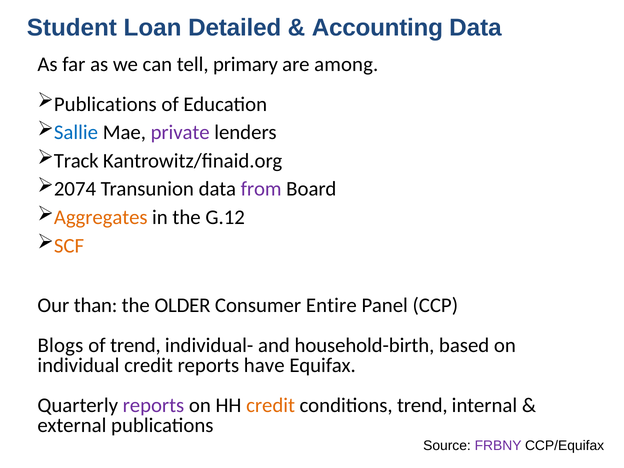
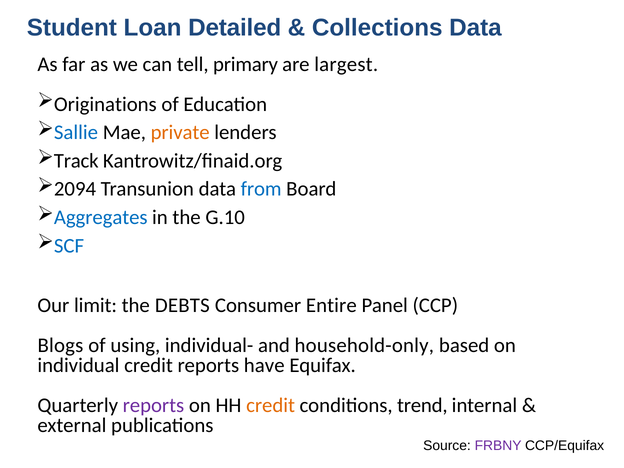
Accounting: Accounting -> Collections (377, 28)
among: among -> largest (346, 64)
Publications: Publications -> Originations (105, 104)
private colour: purple -> orange (180, 132)
2074: 2074 -> 2094 (75, 189)
from colour: purple -> blue (261, 189)
Aggregates colour: orange -> blue (101, 217)
G.12: G.12 -> G.10 (225, 217)
SCF colour: orange -> blue (69, 246)
than: than -> limit (96, 306)
OLDER: OLDER -> DEBTS (182, 306)
of trend: trend -> using (135, 345)
household-birth: household-birth -> household-only (364, 345)
